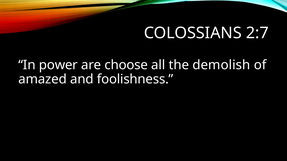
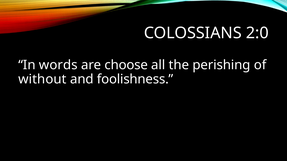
2:7: 2:7 -> 2:0 (257, 33)
power: power -> words (58, 65)
demolish: demolish -> perishing (221, 65)
amazed: amazed -> without (42, 79)
